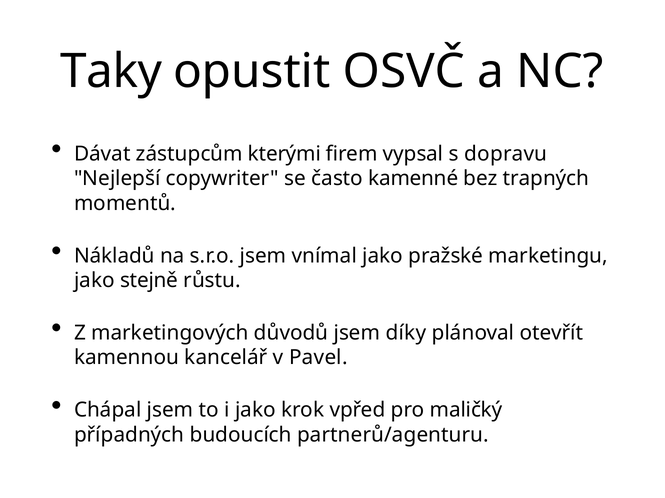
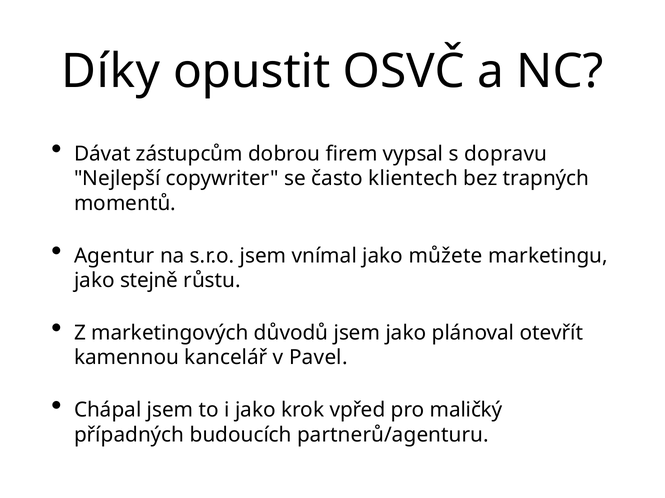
Taky: Taky -> Díky (111, 72)
kterými: kterými -> dobrou (284, 154)
kamenné: kamenné -> klientech (413, 179)
Nákladů: Nákladů -> Agentur (114, 256)
pražské: pražské -> můžete (446, 256)
jsem díky: díky -> jako (406, 333)
